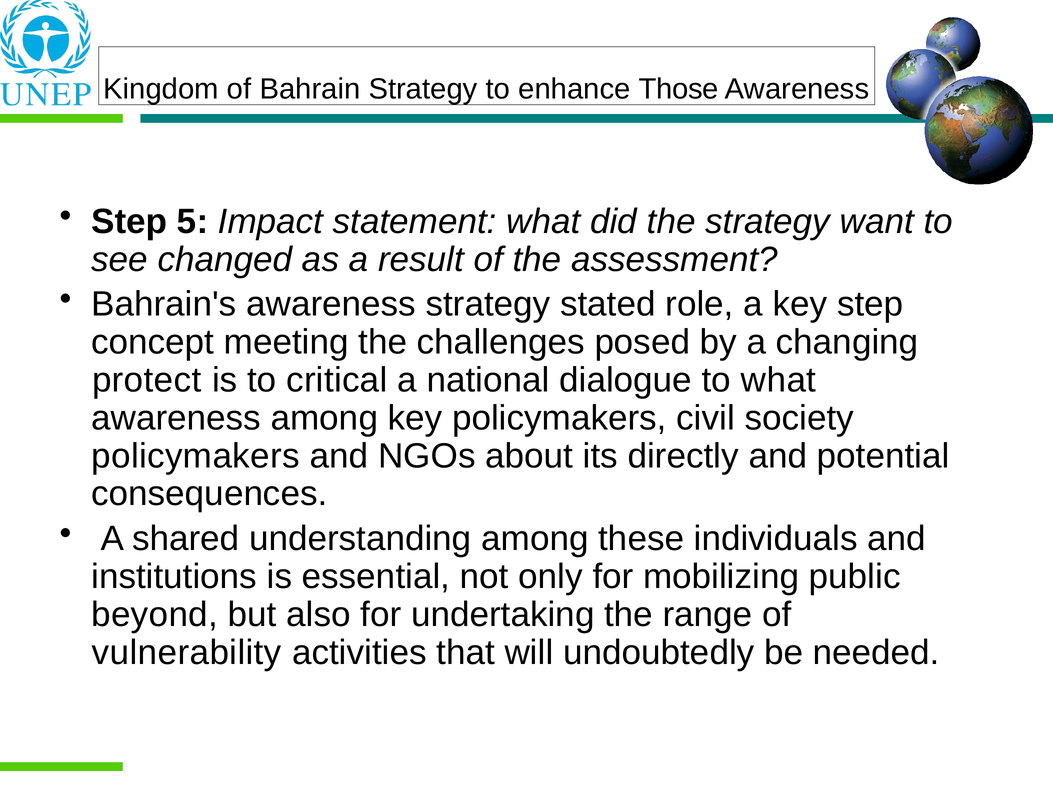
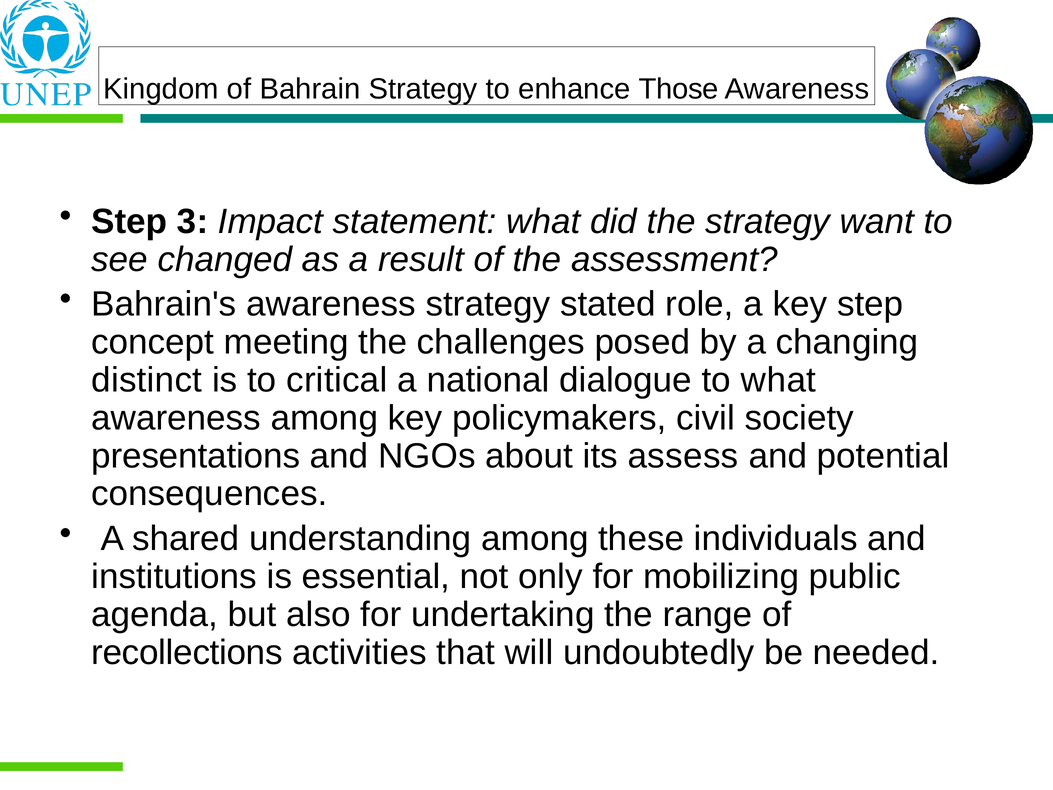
5: 5 -> 3 (193, 221)
protect: protect -> distinct (147, 380)
policymakers: policymakers -> presentations (196, 456)
directly: directly -> assess (683, 456)
beyond: beyond -> agenda (155, 614)
vulnerability: vulnerability -> recollections (187, 652)
